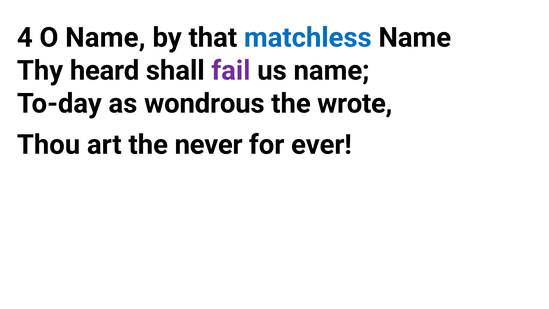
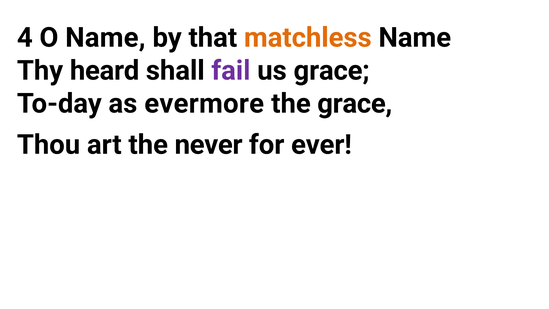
matchless colour: blue -> orange (308, 38)
us name: name -> grace (332, 71)
wondrous: wondrous -> evermore (204, 103)
the wrote: wrote -> grace (355, 103)
